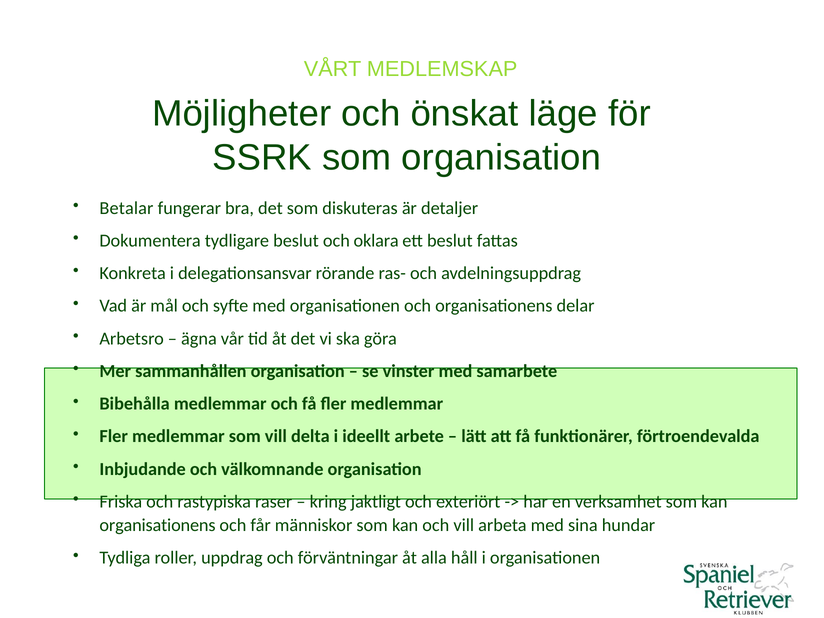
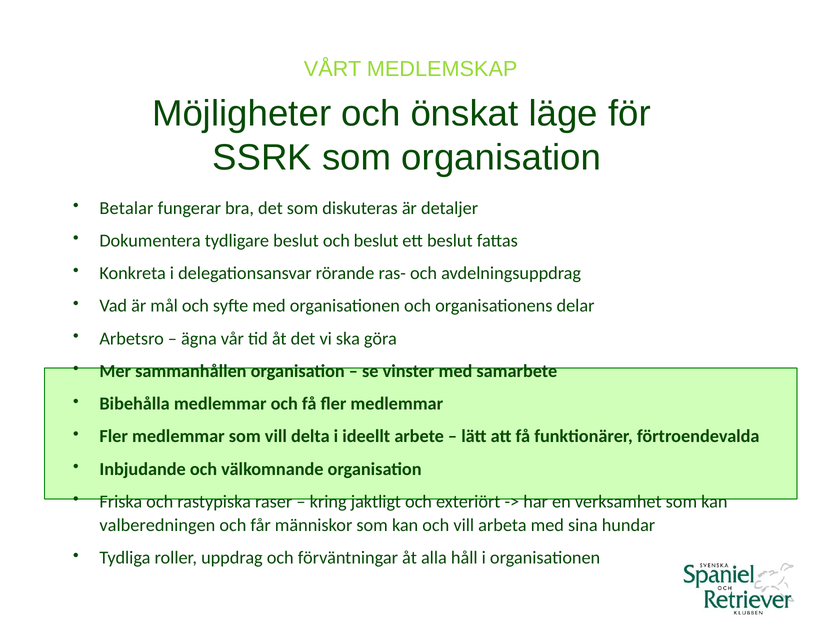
och oklara: oklara -> beslut (376, 241)
organisationens: organisationens -> valberedningen (157, 525)
